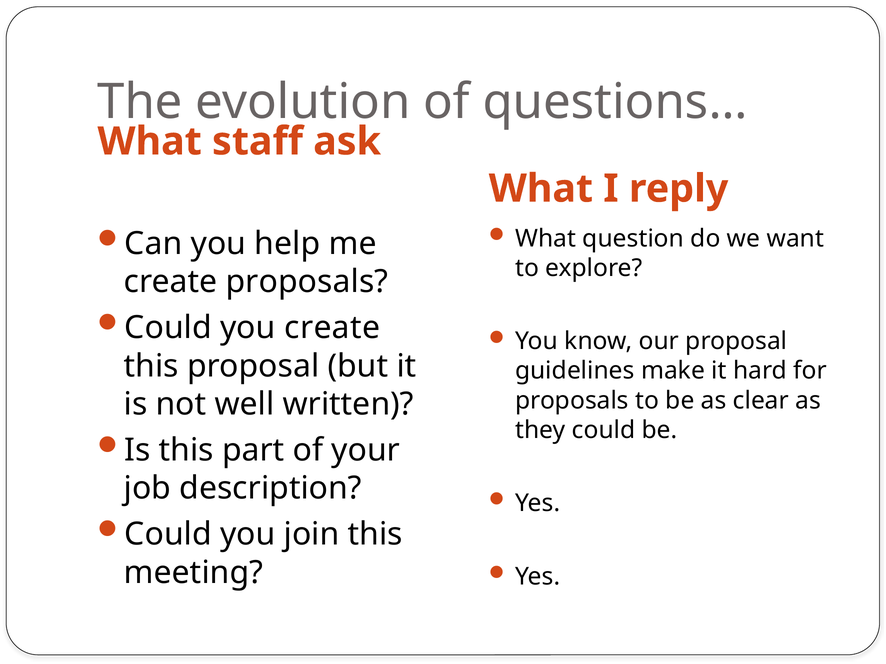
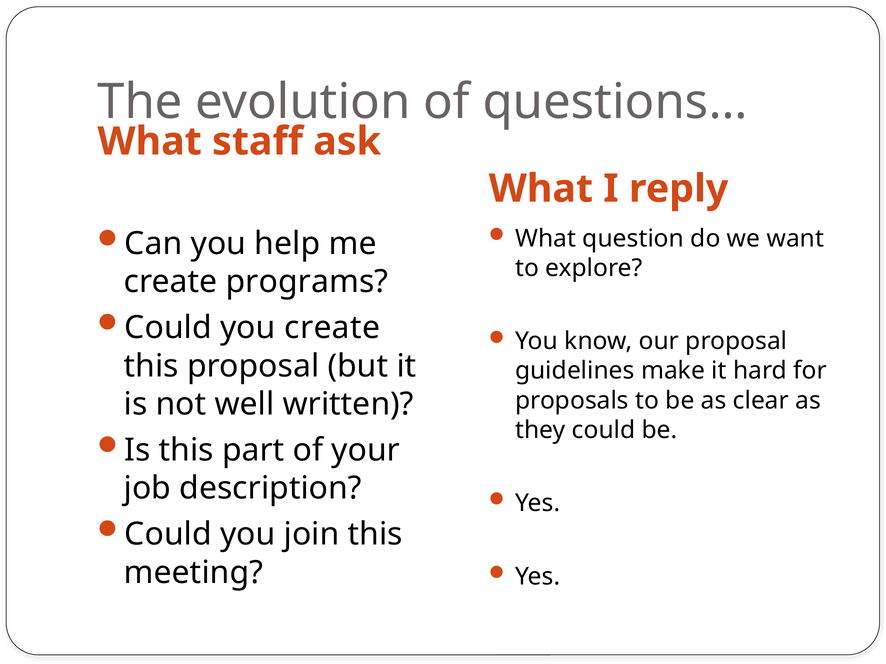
create proposals: proposals -> programs (307, 282)
